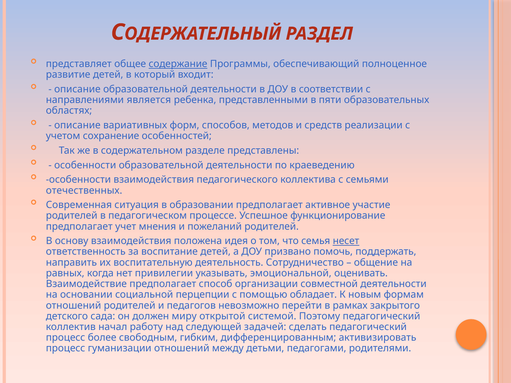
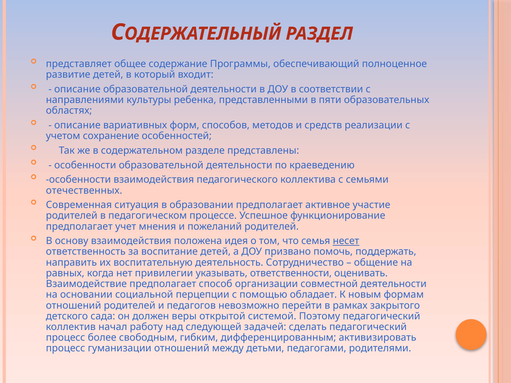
содержание underline: present -> none (178, 64)
является: является -> культуры (149, 100)
эмоциональной: эмоциональной -> ответственности (291, 273)
миру: миру -> веры (184, 316)
